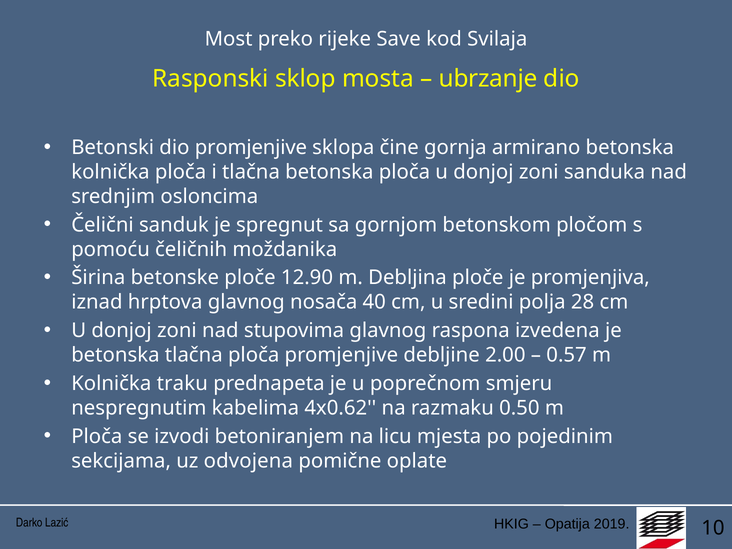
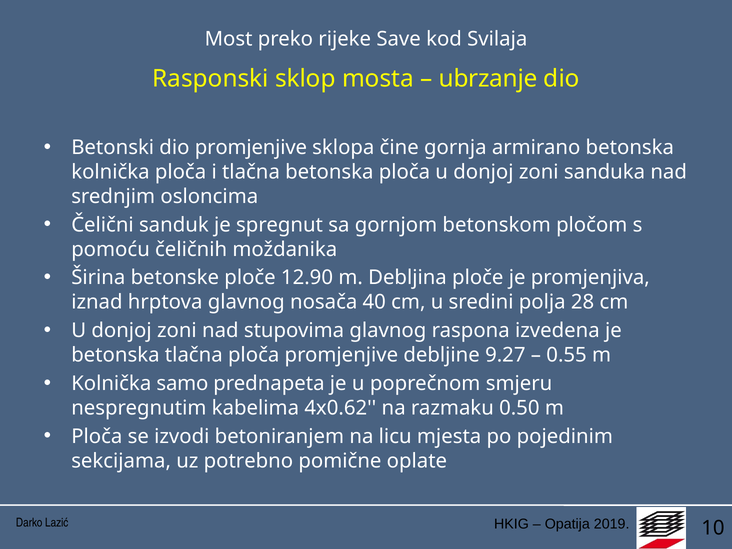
2.00: 2.00 -> 9.27 (505, 355)
0.57: 0.57 -> 0.55 (567, 355)
traku: traku -> samo (182, 384)
odvojena: odvojena -> potrebno (248, 461)
